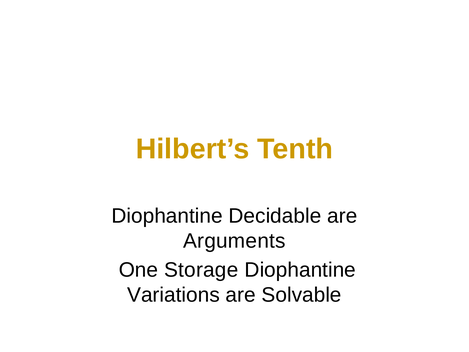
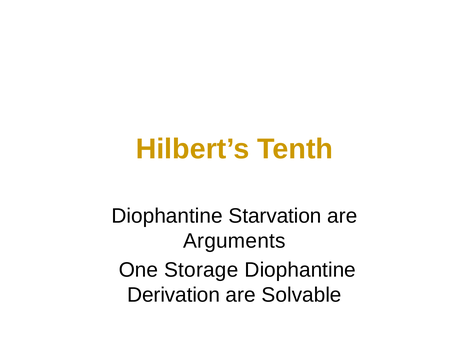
Decidable: Decidable -> Starvation (275, 216)
Variations: Variations -> Derivation (174, 295)
